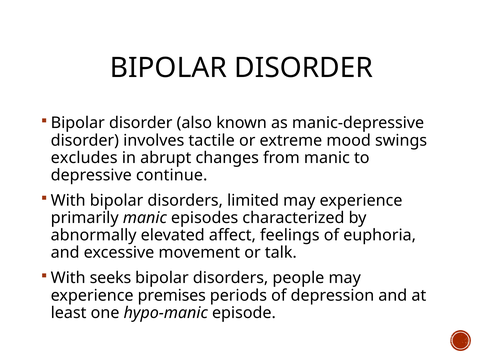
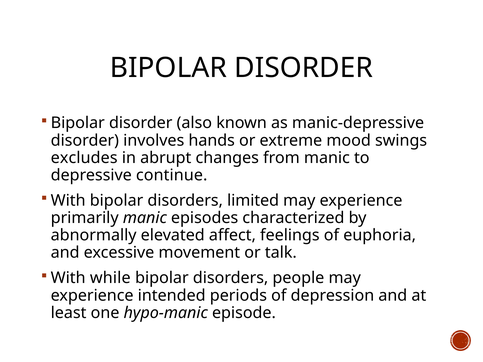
tactile: tactile -> hands (212, 140)
seeks: seeks -> while (110, 278)
premises: premises -> intended (172, 296)
